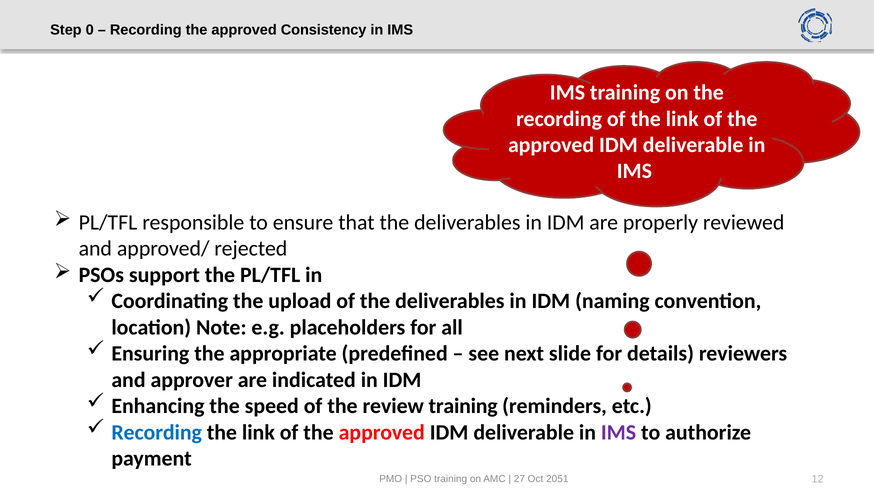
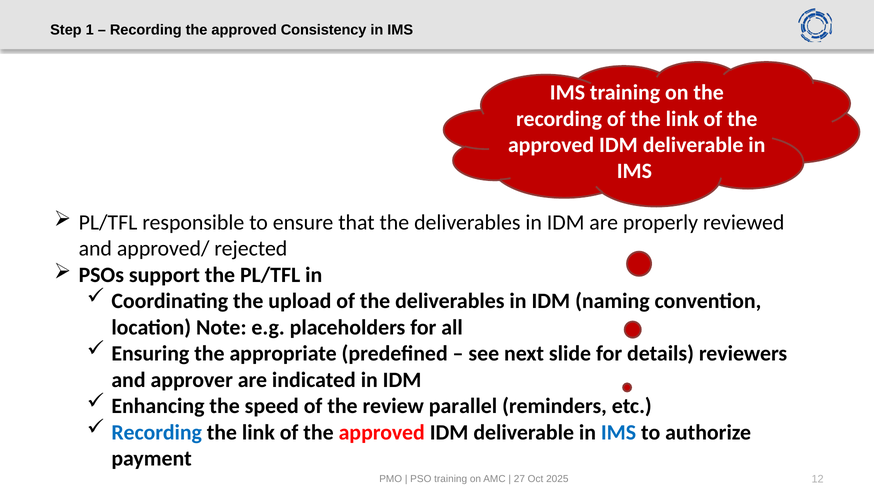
0: 0 -> 1 (90, 30)
review training: training -> parallel (463, 406)
IMS colour: purple -> blue (619, 432)
2051: 2051 -> 2025 (557, 479)
